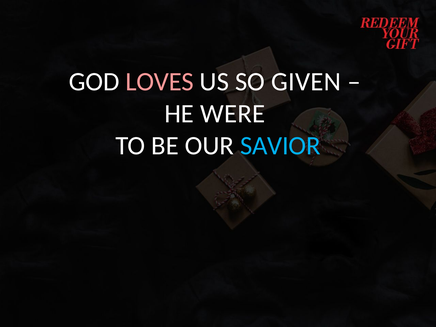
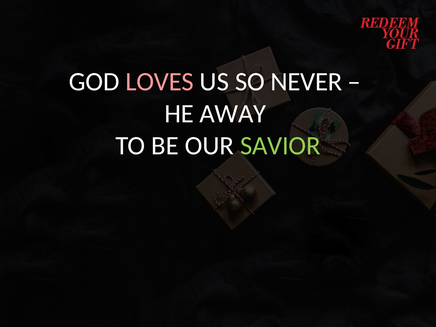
GIVEN: GIVEN -> NEVER (306, 82)
WERE: WERE -> AWAY (233, 114)
SAVIOR colour: light blue -> light green (280, 146)
